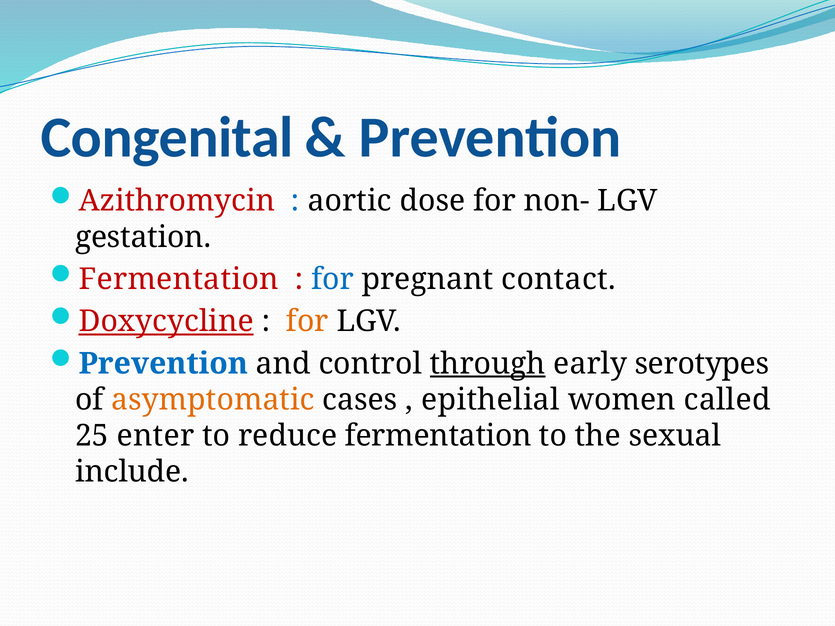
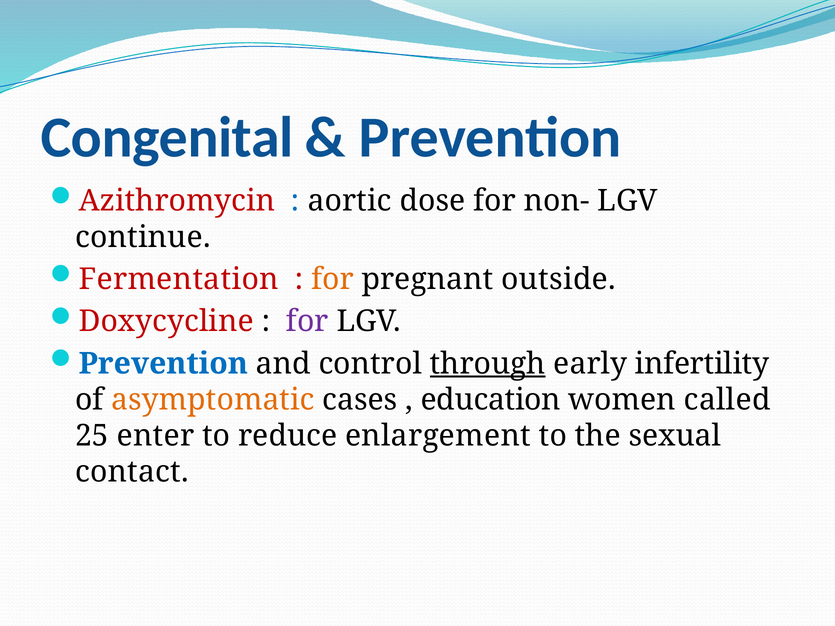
gestation: gestation -> continue (143, 237)
for colour: blue -> orange (332, 279)
contact: contact -> outside (559, 279)
Doxycycline underline: present -> none (166, 322)
for colour: orange -> purple (307, 322)
serotypes: serotypes -> infertility (702, 364)
epithelial: epithelial -> education (491, 400)
reduce fermentation: fermentation -> enlargement (438, 436)
include: include -> contact (132, 472)
